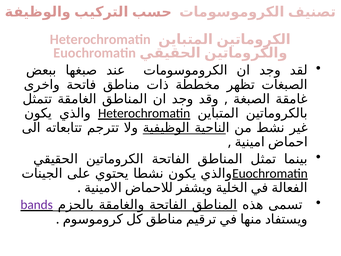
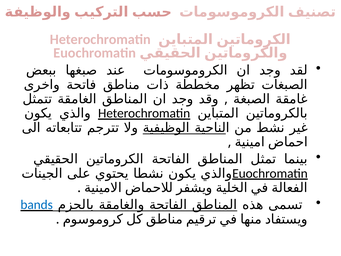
bands colour: purple -> blue (37, 205)
